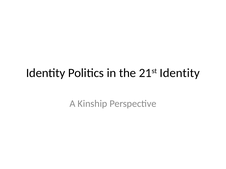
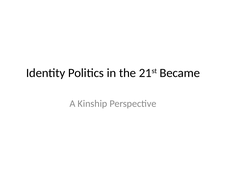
21st Identity: Identity -> Became (180, 73)
